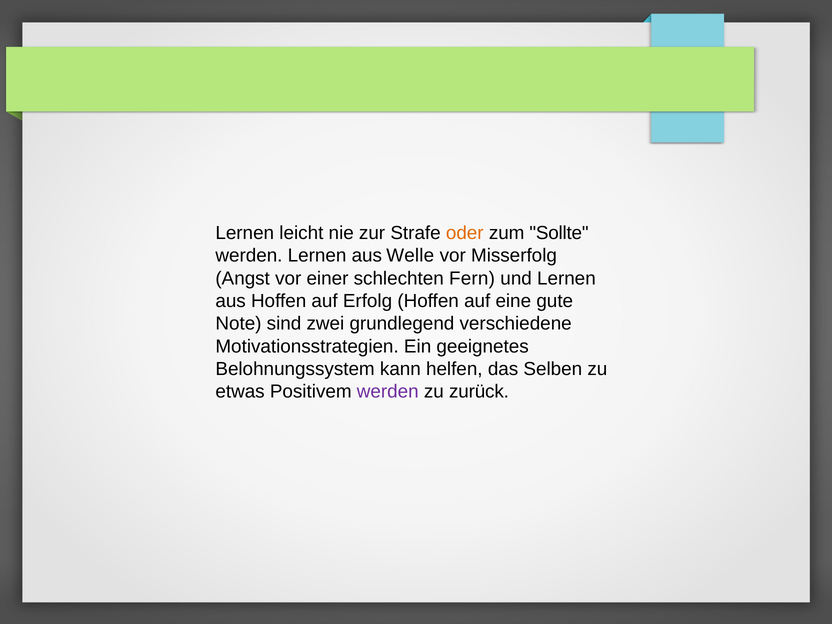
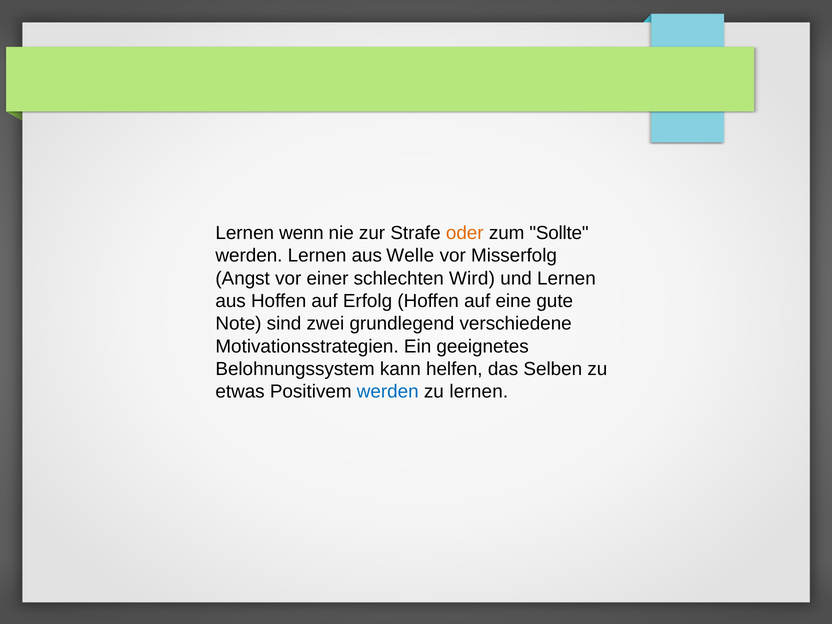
leicht: leicht -> wenn (301, 233)
Fern: Fern -> Wird (472, 278)
werden colour: purple -> blue (388, 392)
zu zurück: zurück -> lernen (479, 392)
